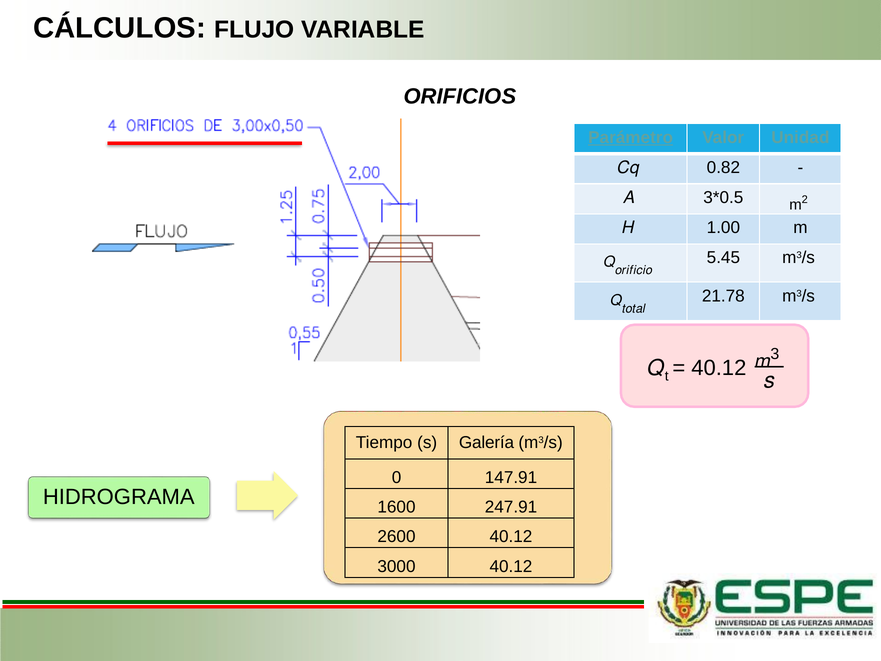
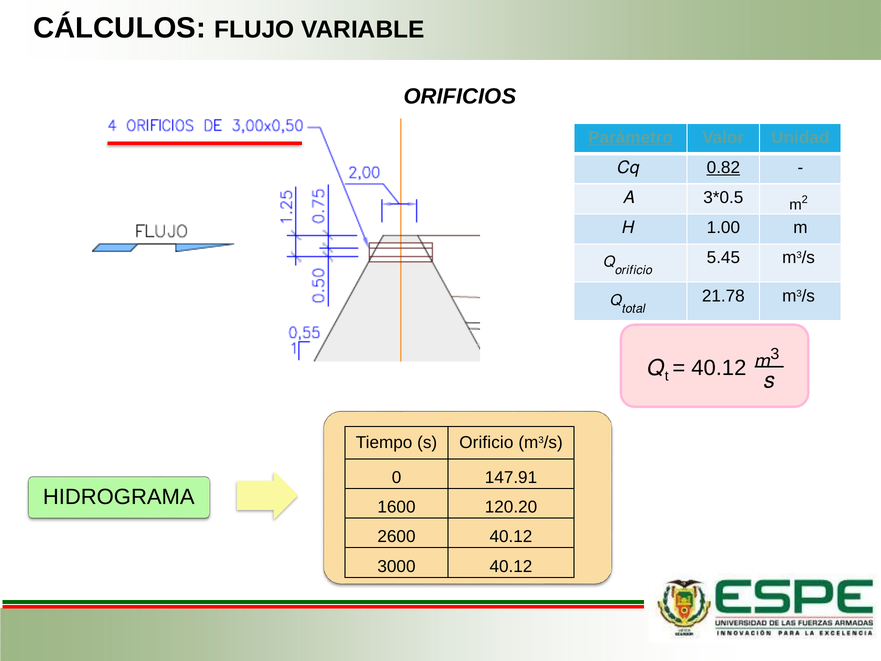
0.82 underline: none -> present (723, 167)
Galería: Galería -> Orificio (486, 443)
247.91: 247.91 -> 120.20 (511, 507)
